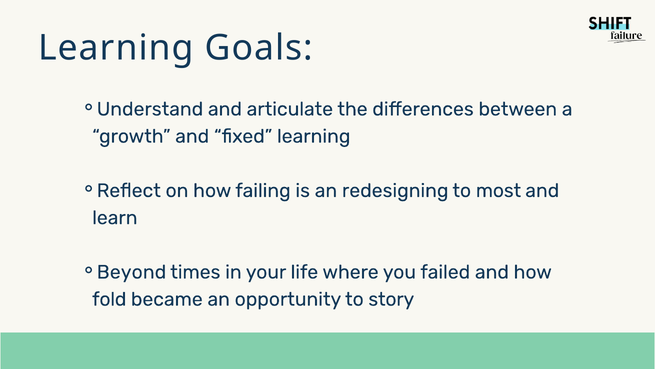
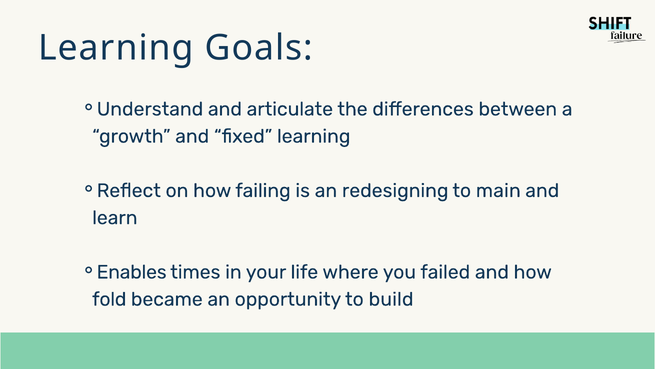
most: most -> main (498, 190)
Beyond: Beyond -> Enables (132, 272)
story: story -> build (391, 299)
